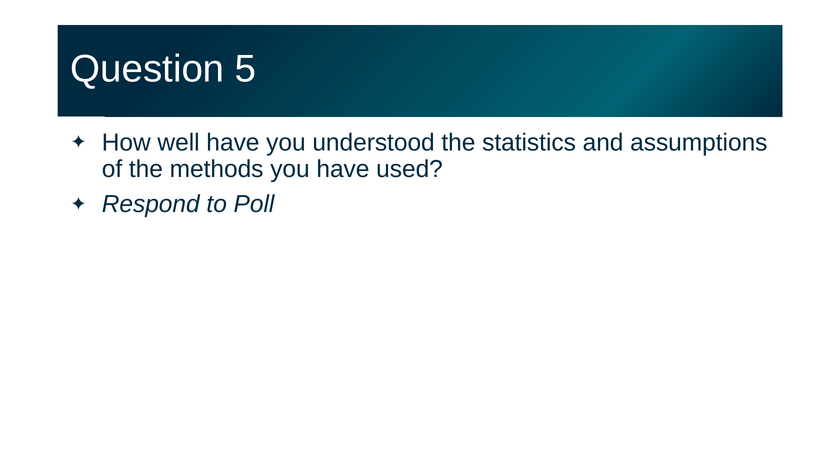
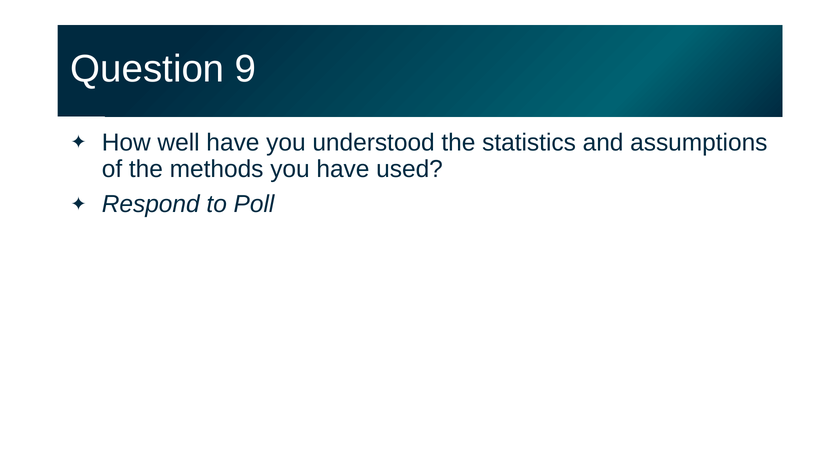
5: 5 -> 9 (246, 69)
